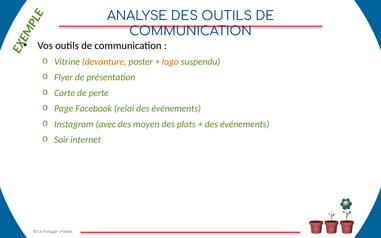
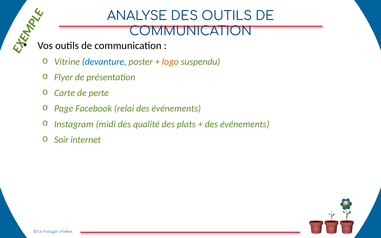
devanture colour: orange -> blue (104, 62)
avec: avec -> midi (106, 124)
moyen: moyen -> qualité (146, 124)
